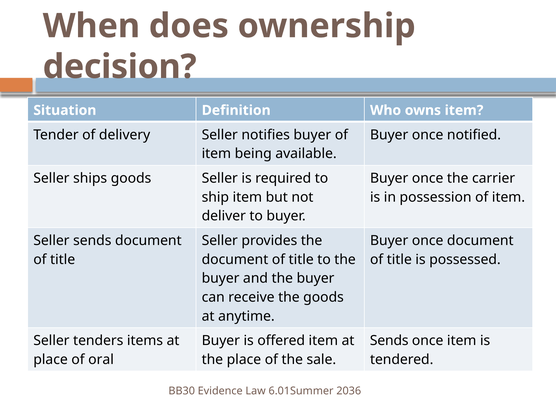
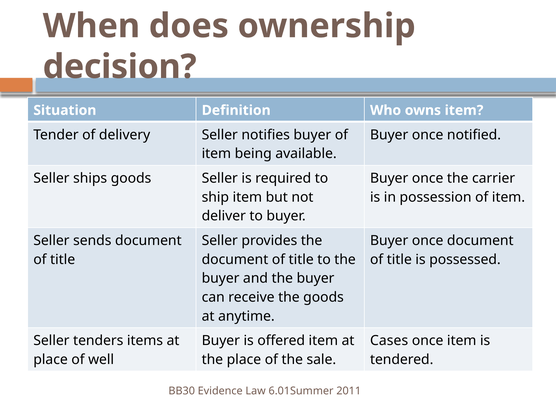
Sends: Sends -> Cases (389, 341)
oral: oral -> well (101, 360)
2036: 2036 -> 2011 (349, 391)
